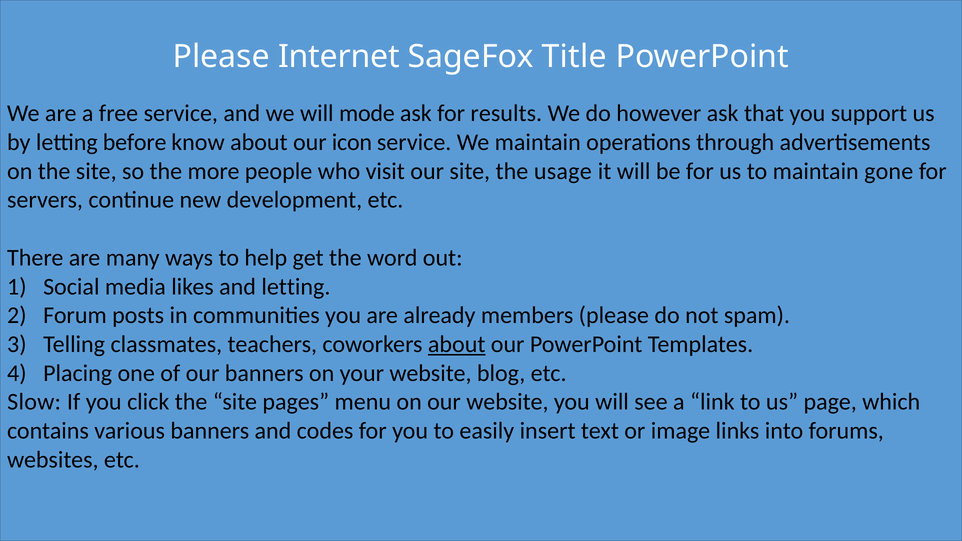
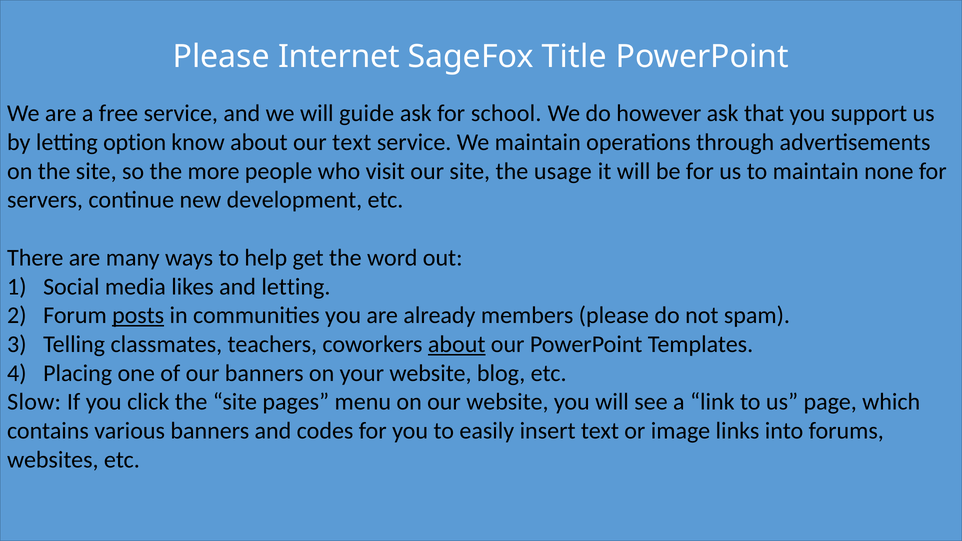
mode: mode -> guide (367, 113)
results: results -> school (506, 113)
before: before -> option (135, 142)
our icon: icon -> text (352, 142)
gone: gone -> none (889, 171)
posts underline: none -> present (138, 316)
